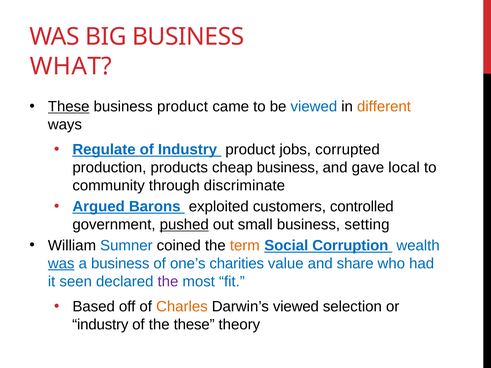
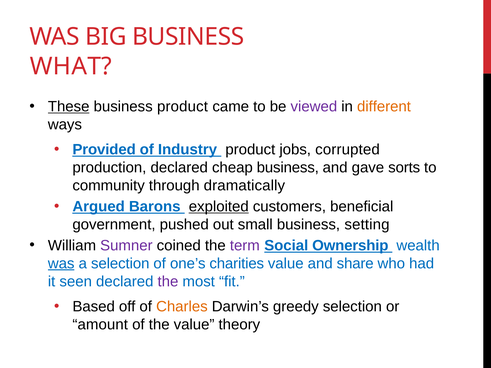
viewed colour: blue -> purple (314, 107)
Regulate: Regulate -> Provided (104, 150)
production products: products -> declared (179, 168)
local: local -> sorts (404, 168)
discriminate: discriminate -> dramatically (244, 186)
exploited underline: none -> present (219, 207)
controlled: controlled -> beneficial (362, 207)
pushed underline: present -> none (184, 225)
Sumner colour: blue -> purple (126, 246)
term colour: orange -> purple (245, 246)
Corruption: Corruption -> Ownership (350, 246)
a business: business -> selection (120, 264)
Darwin’s viewed: viewed -> greedy (296, 307)
industry: industry -> amount (100, 325)
the these: these -> value (194, 325)
